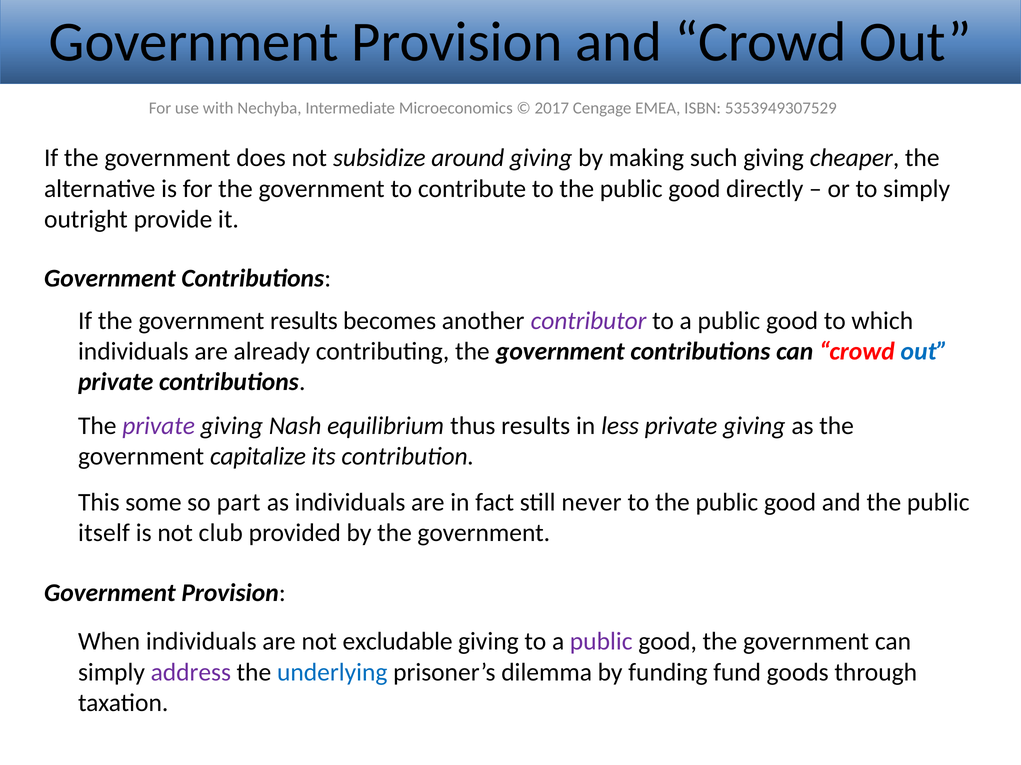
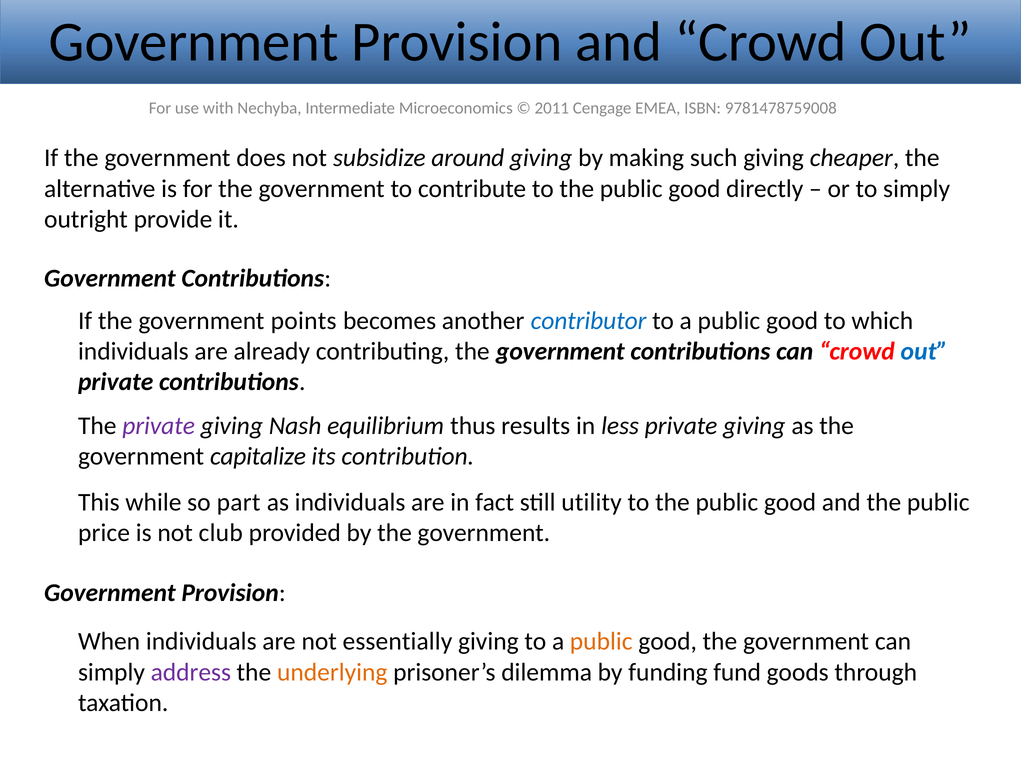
2017: 2017 -> 2011 (552, 108)
5353949307529: 5353949307529 -> 9781478759008 (781, 108)
government results: results -> points (304, 321)
contributor colour: purple -> blue (589, 321)
some: some -> while (153, 503)
never: never -> utility (592, 503)
itself: itself -> price (104, 534)
excludable: excludable -> essentially (397, 642)
public colour: purple -> orange (601, 642)
underlying colour: blue -> orange (332, 673)
